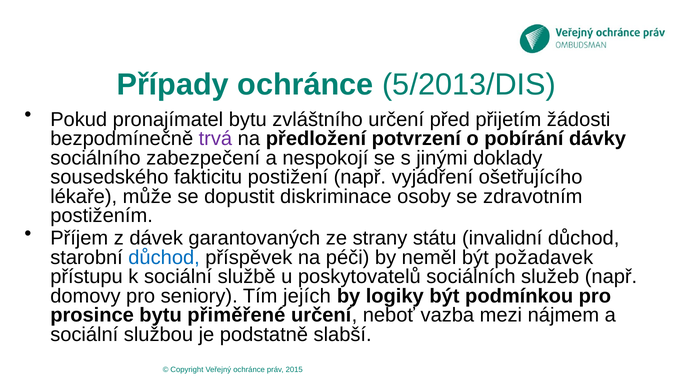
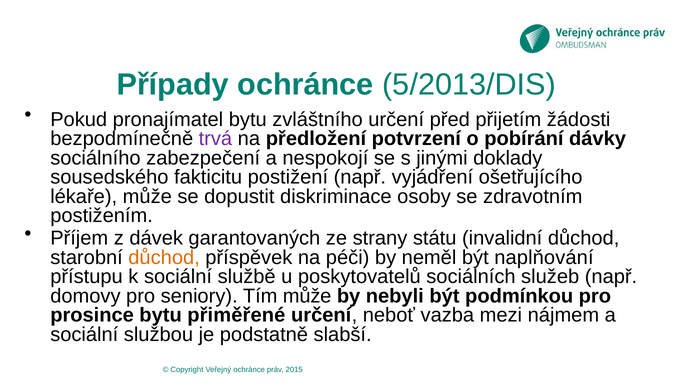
důchod colour: blue -> orange (164, 258)
požadavek: požadavek -> naplňování (544, 258)
Tím jejích: jejích -> může (307, 297)
logiky: logiky -> nebyli (395, 297)
